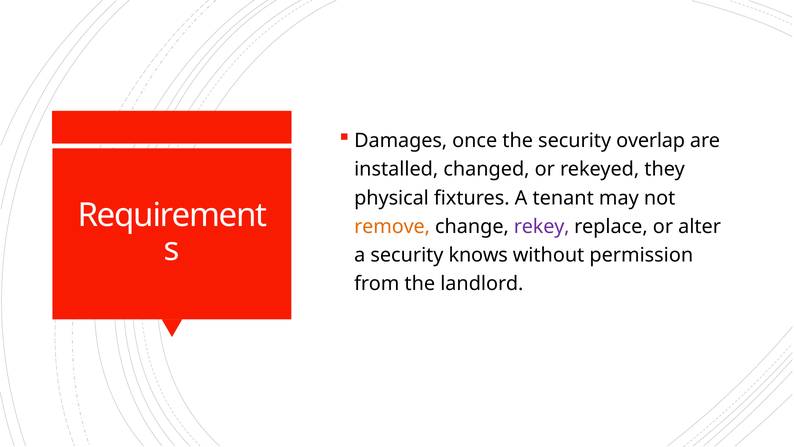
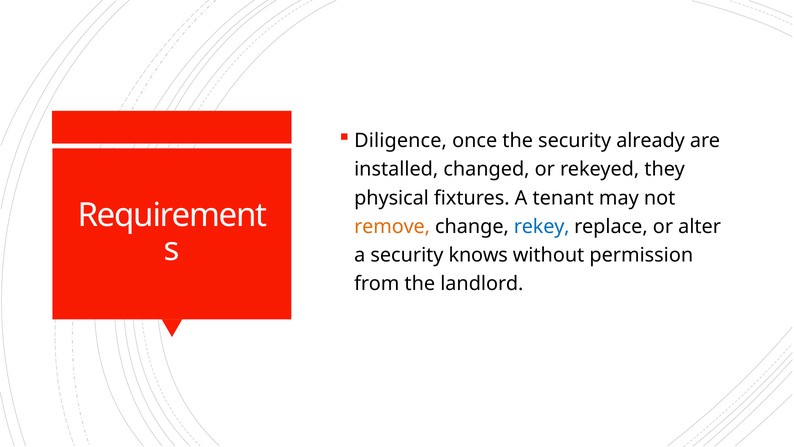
Damages: Damages -> Diligence (401, 141)
overlap: overlap -> already (651, 141)
rekey colour: purple -> blue (542, 226)
